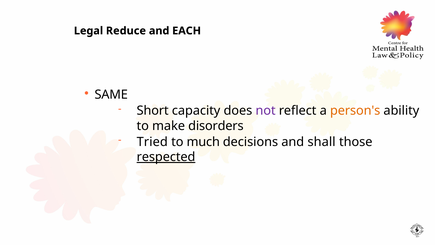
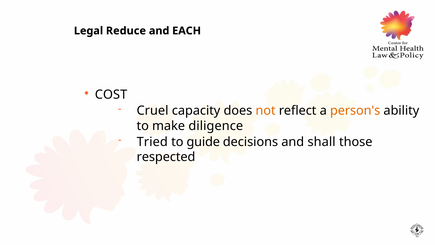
SAME: SAME -> COST (111, 95)
Short: Short -> Cruel (153, 111)
not colour: purple -> orange (266, 111)
disorders: disorders -> diligence (216, 126)
much: much -> guide (203, 142)
respected underline: present -> none (166, 157)
